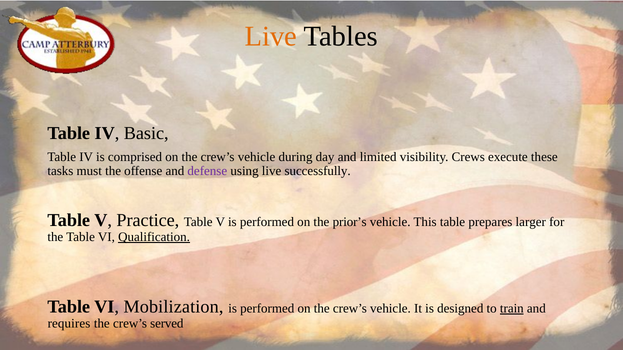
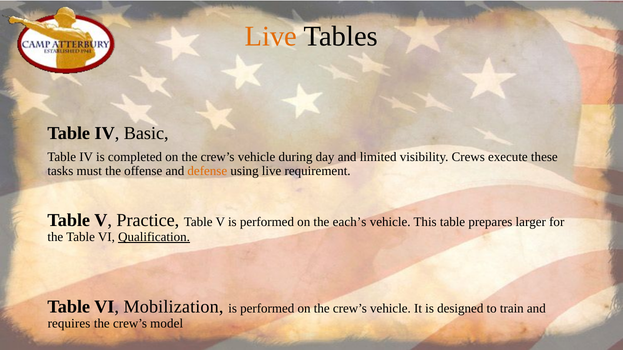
comprised: comprised -> completed (135, 157)
defense colour: purple -> orange (207, 171)
successfully: successfully -> requirement (318, 171)
prior’s: prior’s -> each’s (350, 222)
train underline: present -> none (512, 309)
served: served -> model (167, 324)
